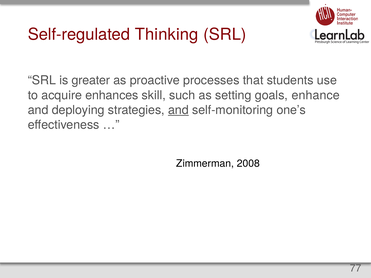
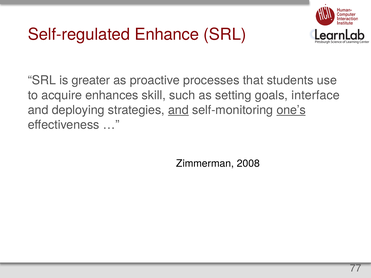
Thinking: Thinking -> Enhance (167, 34)
enhance: enhance -> interface (316, 95)
one’s underline: none -> present (291, 110)
